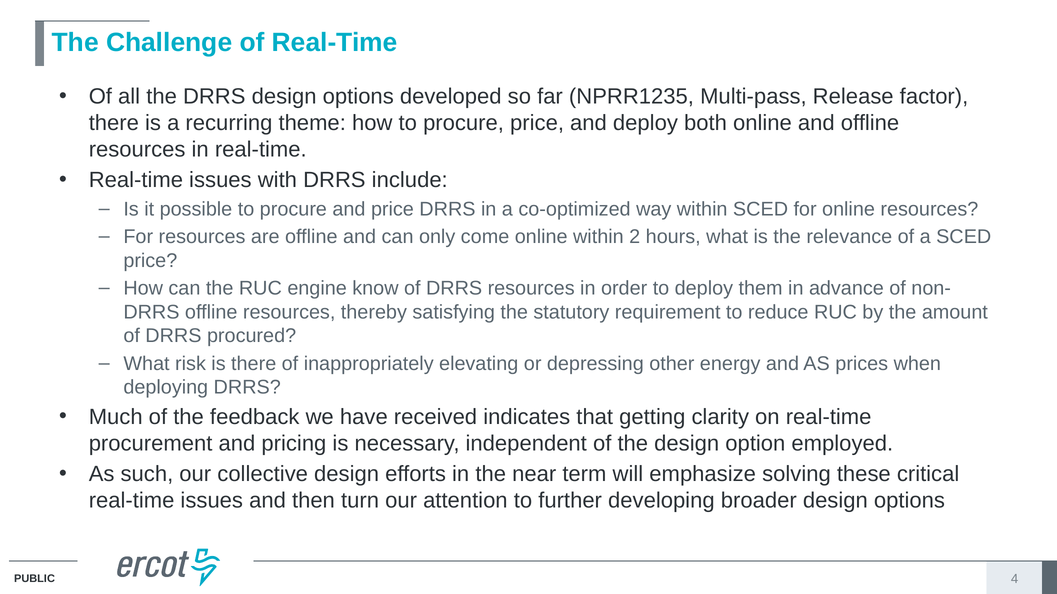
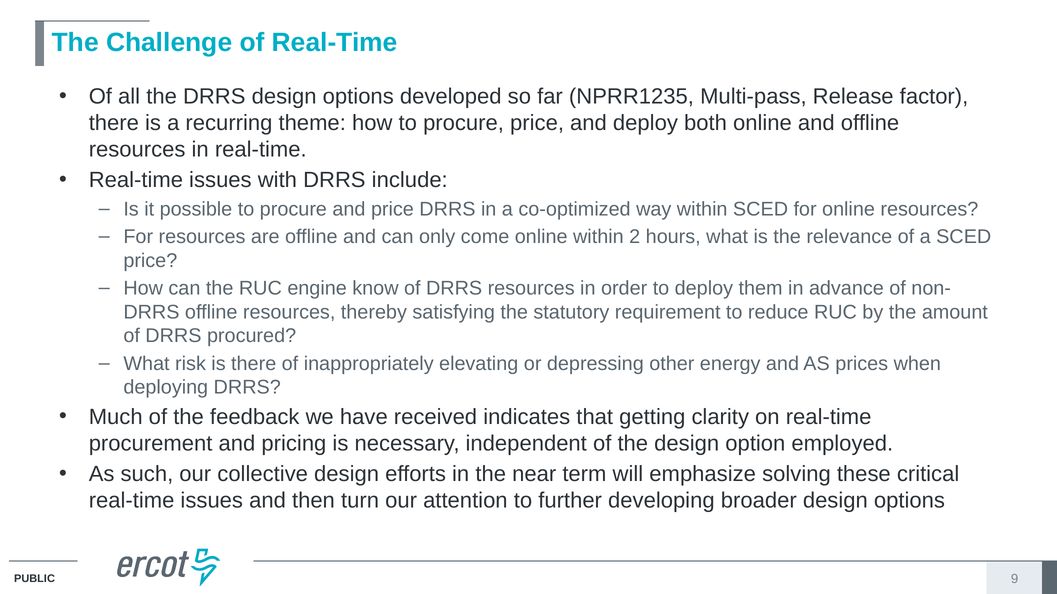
4: 4 -> 9 (1015, 579)
